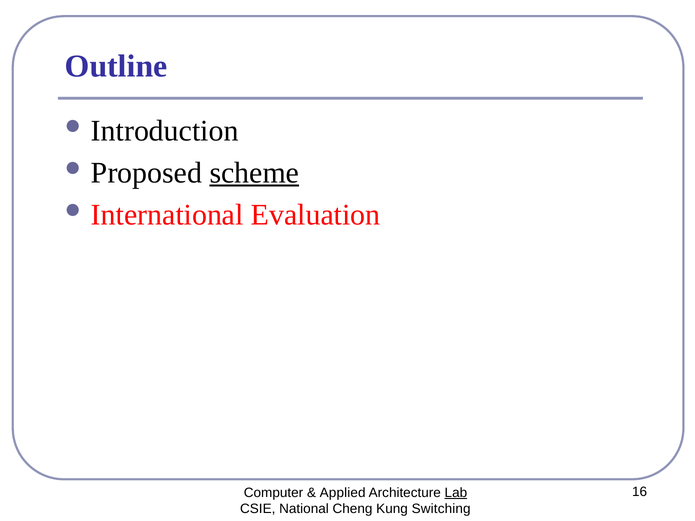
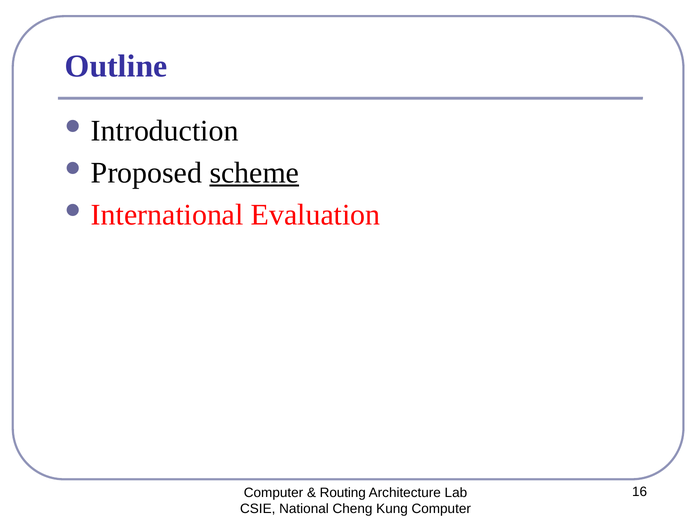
Applied: Applied -> Routing (343, 493)
Lab underline: present -> none (456, 493)
Kung Switching: Switching -> Computer (441, 509)
